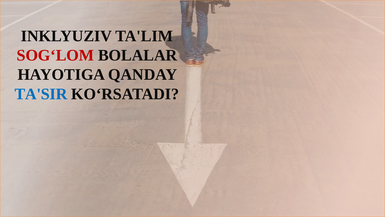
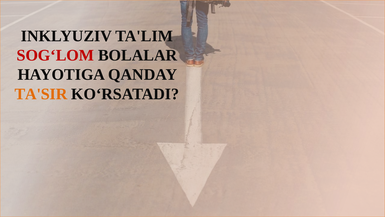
TA'SIR colour: blue -> orange (41, 94)
